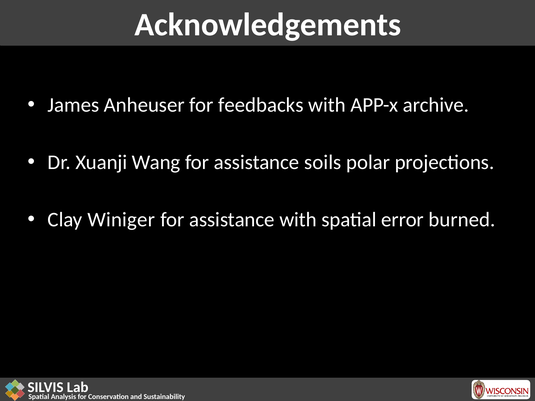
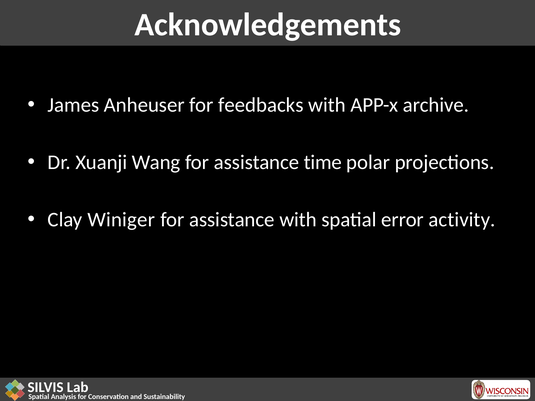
soils: soils -> time (323, 162)
burned: burned -> activity (462, 220)
